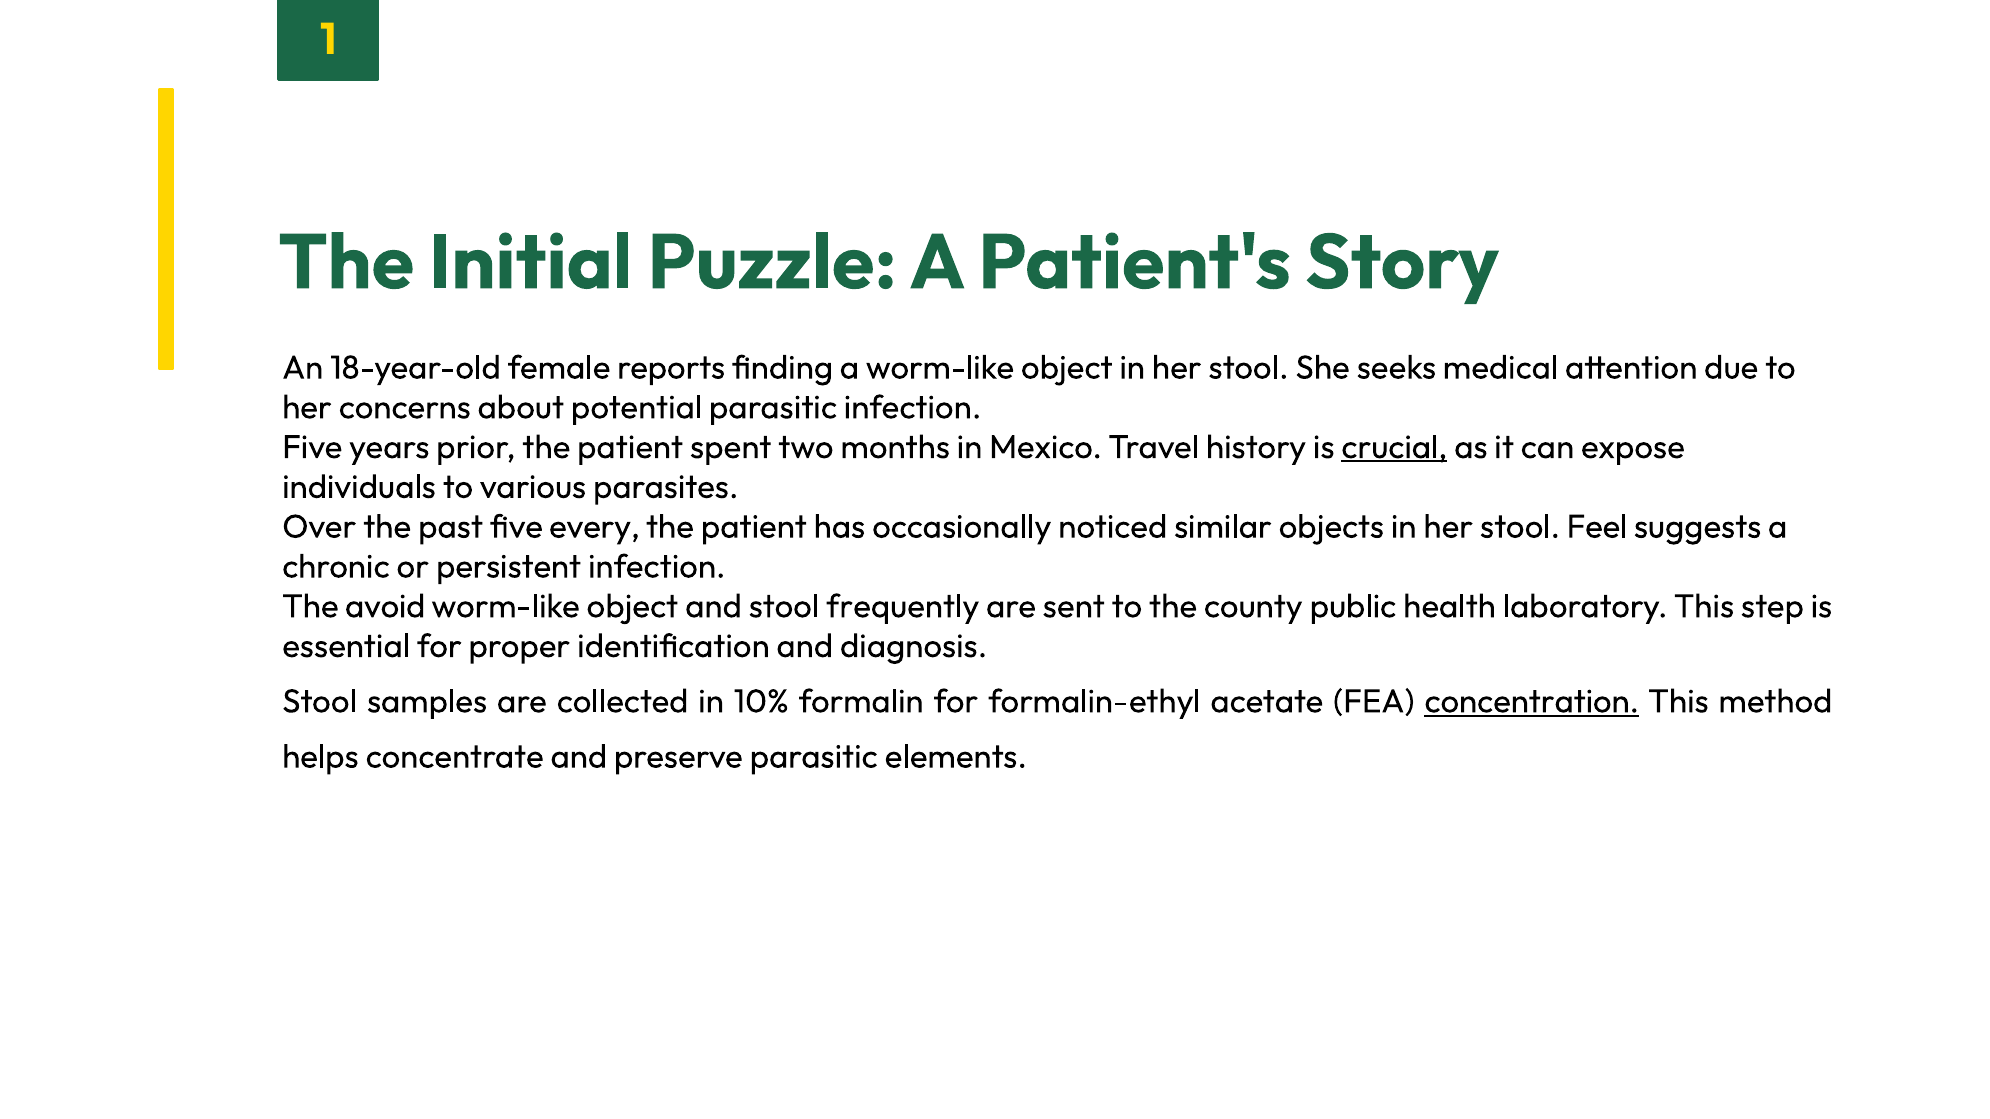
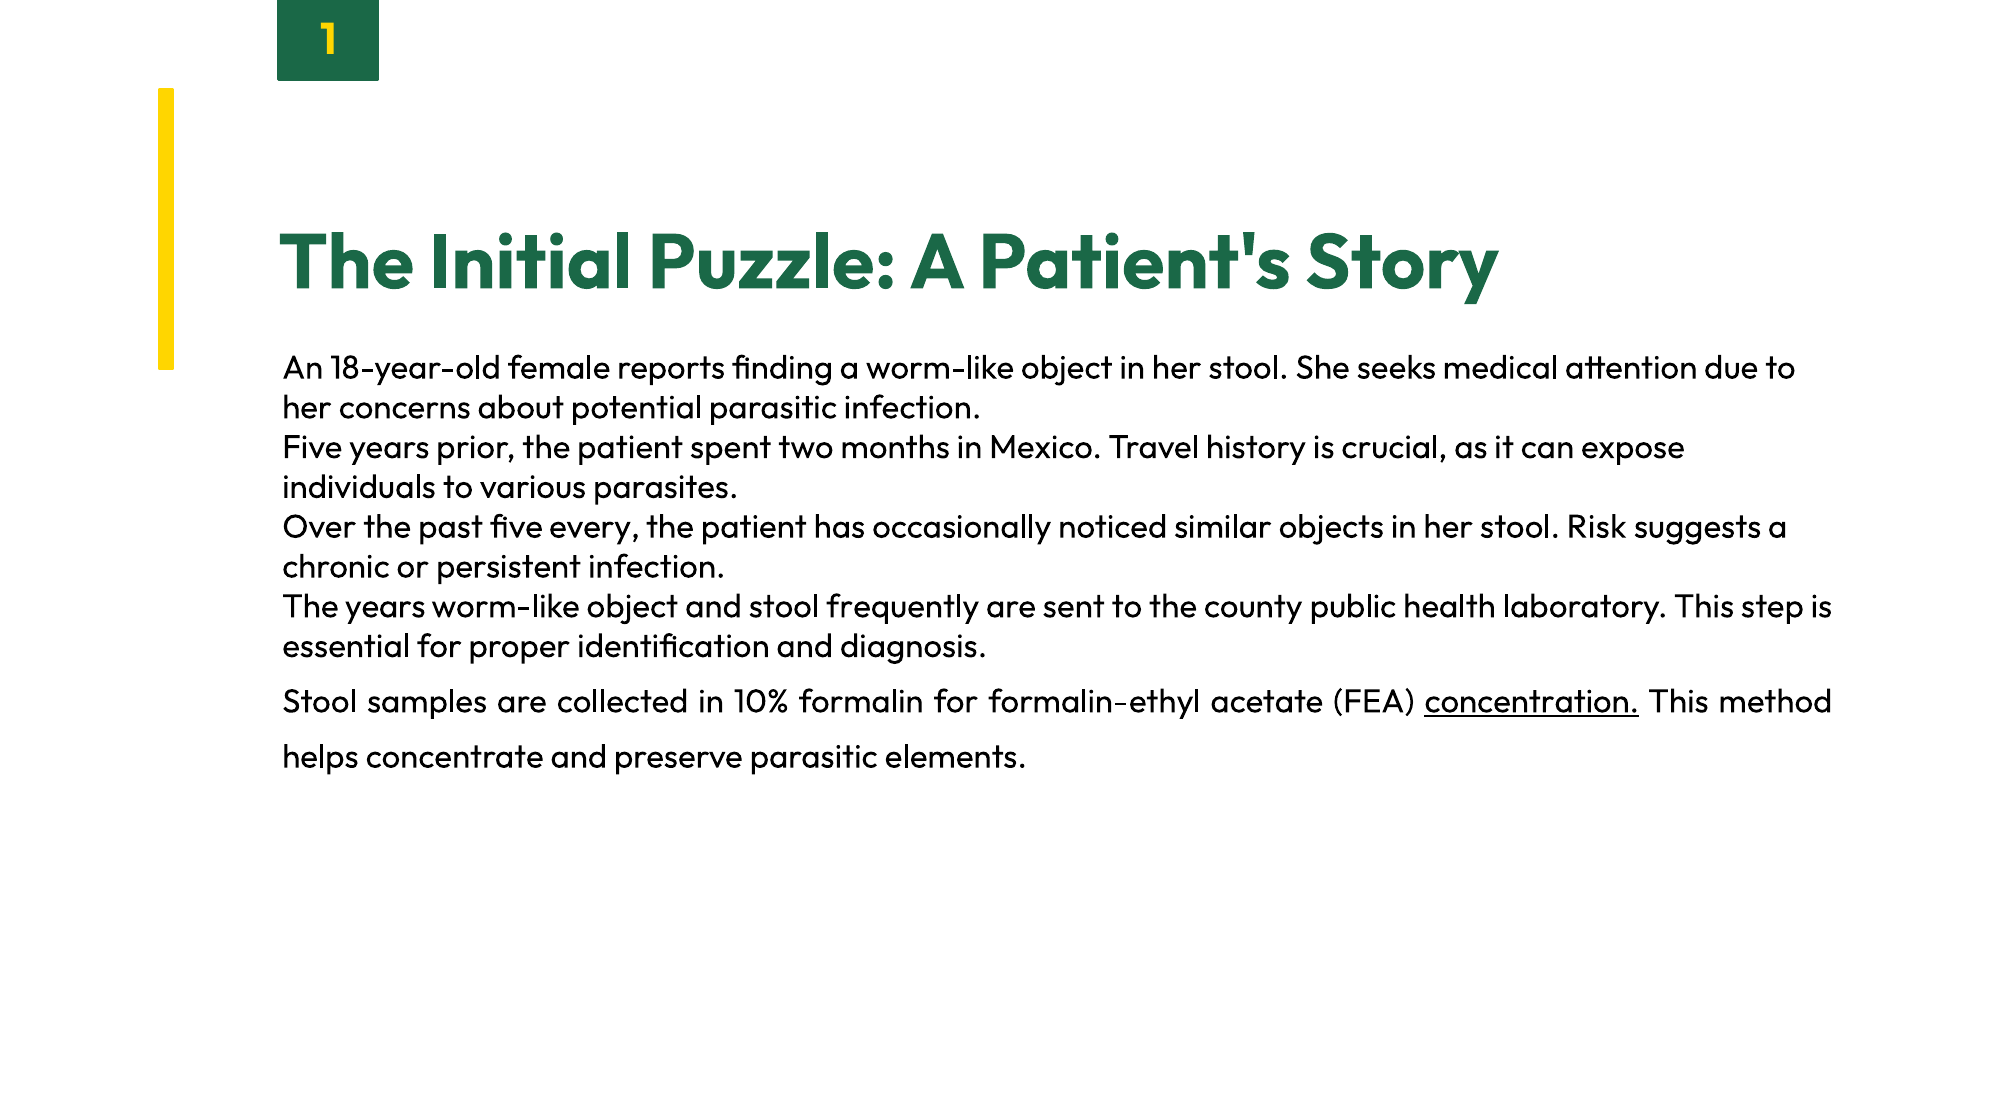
crucial underline: present -> none (1394, 447)
Feel: Feel -> Risk (1597, 527)
The avoid: avoid -> years (385, 607)
